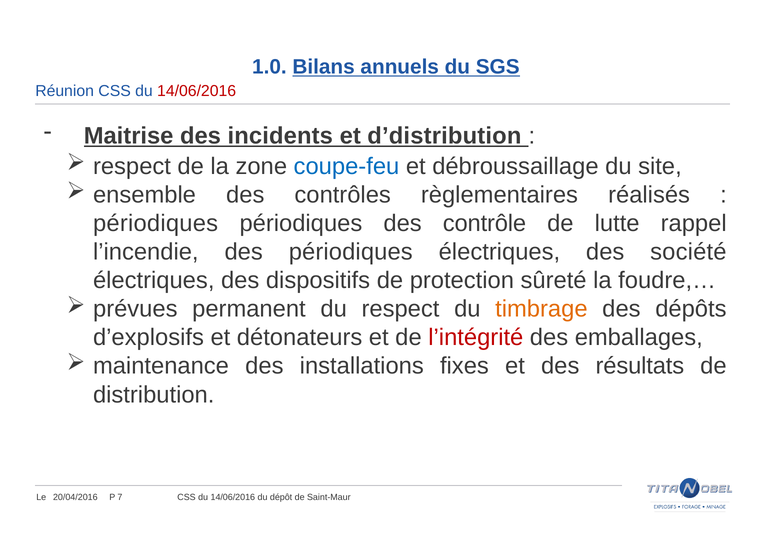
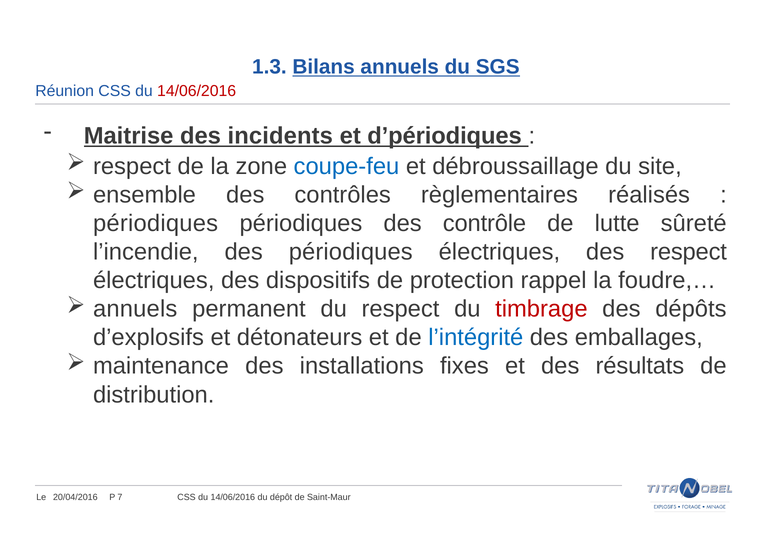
1.0: 1.0 -> 1.3 (269, 67)
d’distribution: d’distribution -> d’périodiques (445, 136)
rappel: rappel -> sûreté (694, 223)
des société: société -> respect (689, 252)
sûreté: sûreté -> rappel (554, 280)
prévues: prévues -> annuels (135, 309)
timbrage colour: orange -> red (541, 309)
l’intégrité colour: red -> blue (476, 337)
